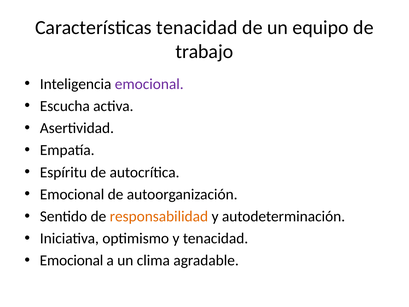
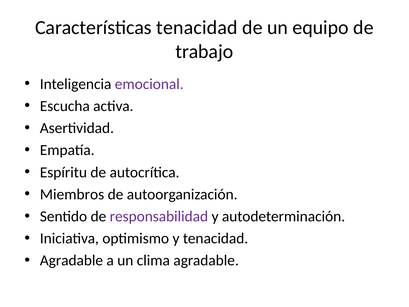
Emocional: Emocional -> Miembros (72, 194)
responsabilidad colour: orange -> purple (159, 216)
Emocional: Emocional -> Agradable (71, 260)
